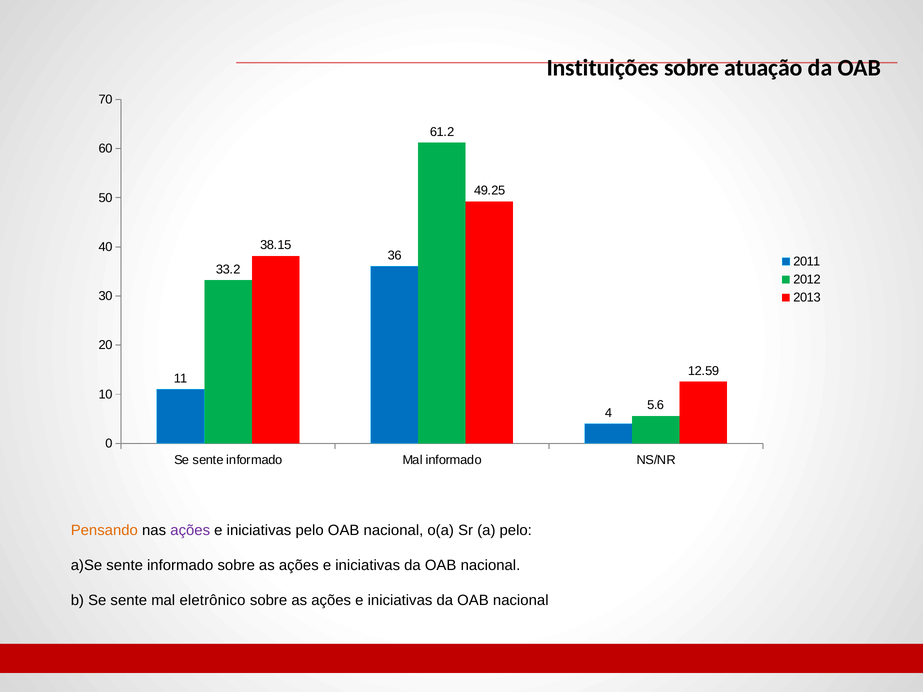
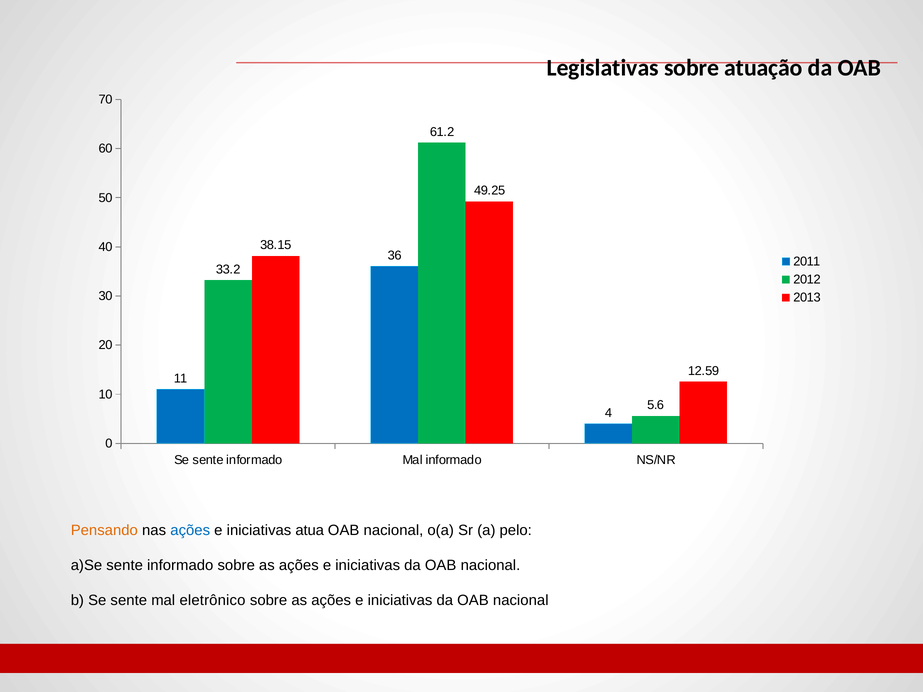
Instituições: Instituições -> Legislativas (603, 68)
ações colour: purple -> blue (190, 530)
iniciativas pelo: pelo -> atua (310, 530)
